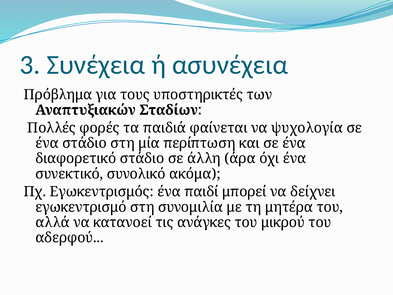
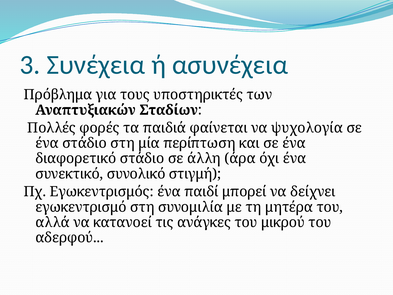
ακόμα: ακόμα -> στιγμή (195, 174)
